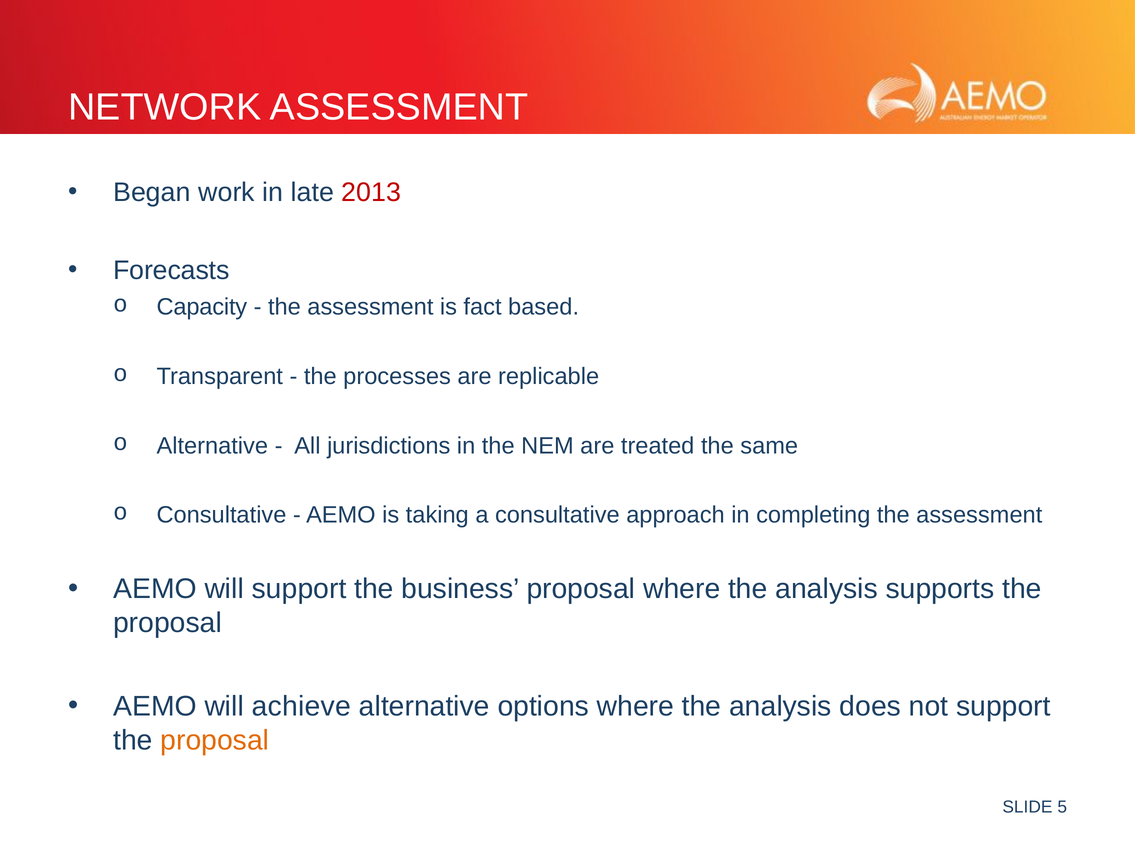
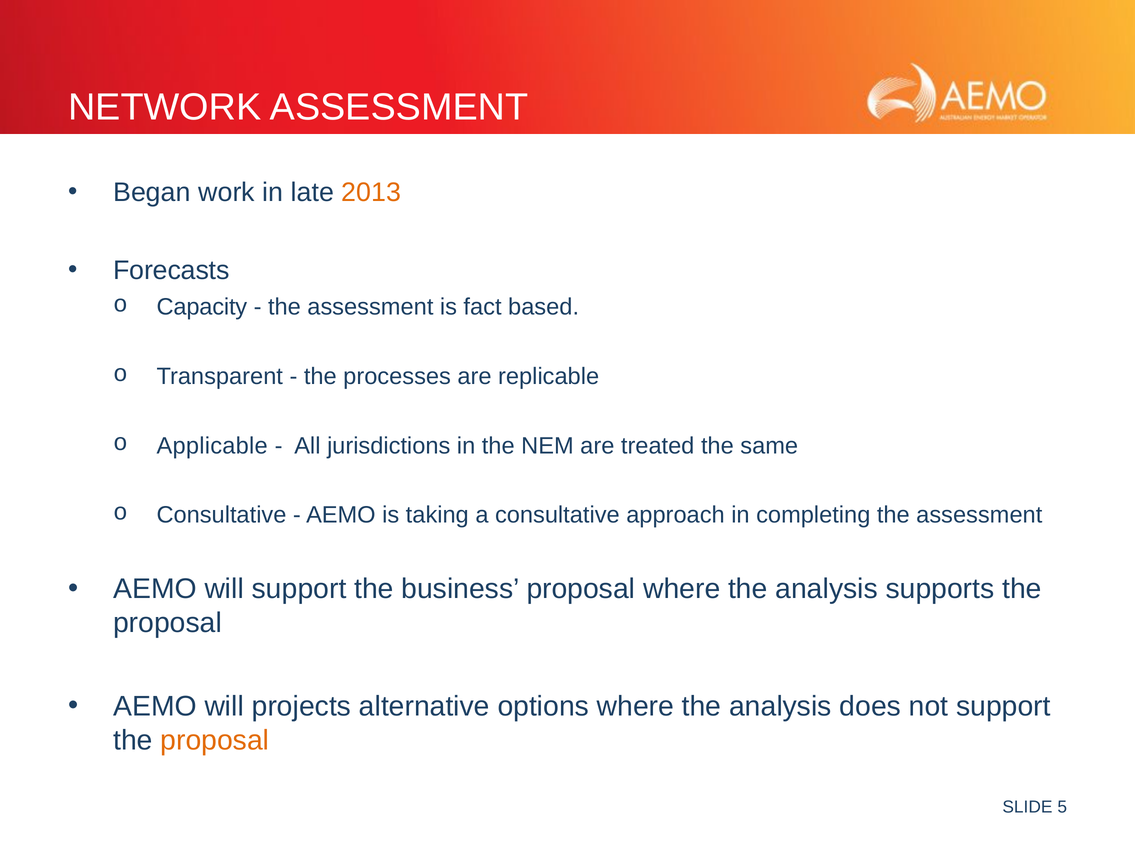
2013 colour: red -> orange (371, 192)
Alternative: Alternative -> Applicable (212, 445)
achieve: achieve -> projects (301, 706)
